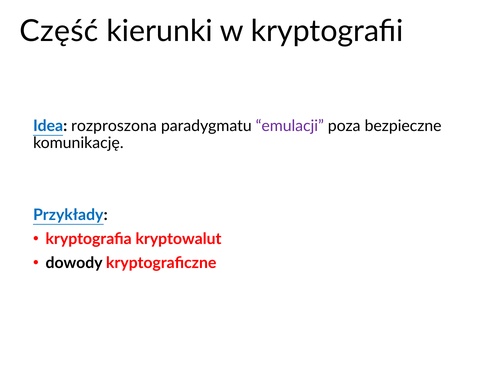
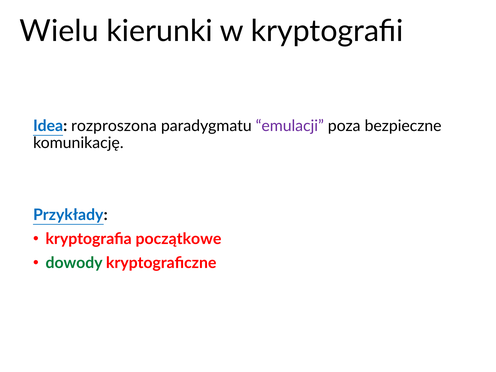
Część: Część -> Wielu (59, 31)
kryptowalut: kryptowalut -> początkowe (178, 239)
dowody colour: black -> green (74, 263)
